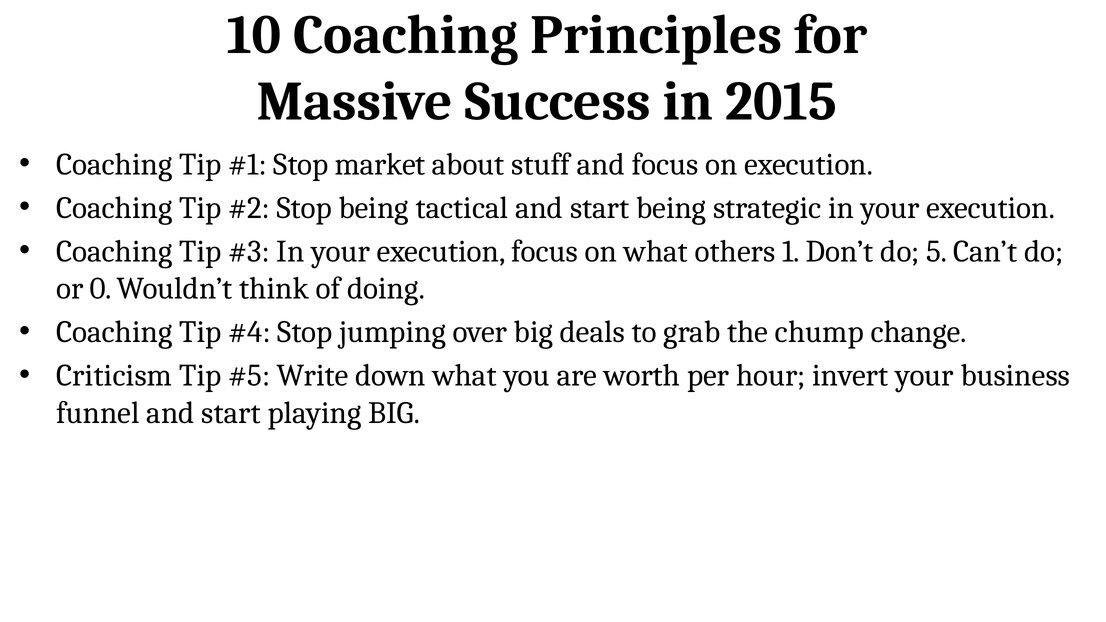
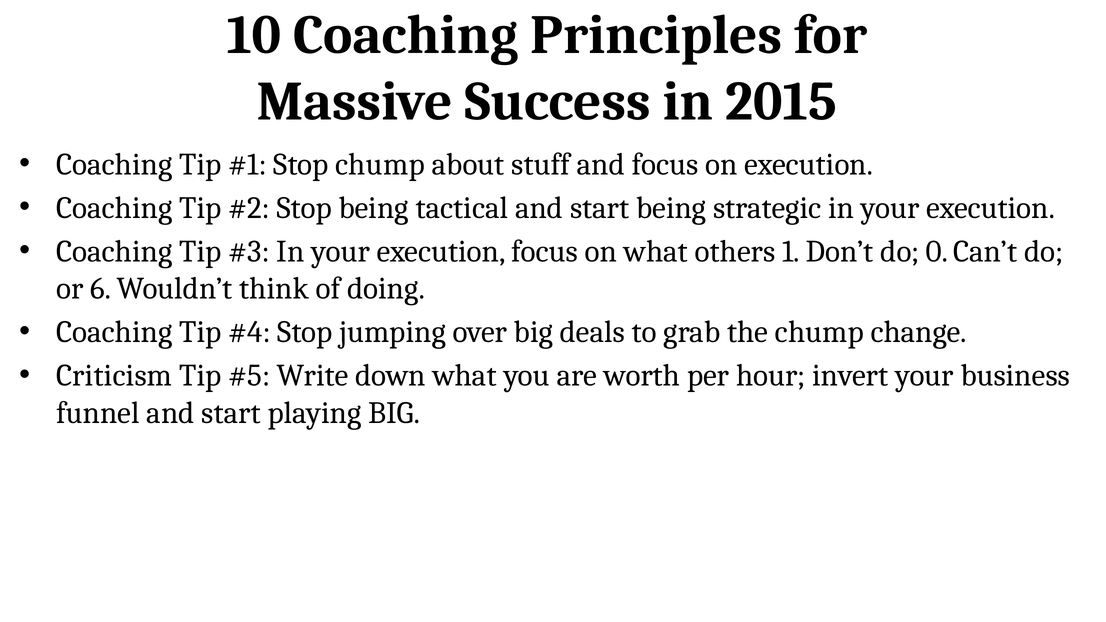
Stop market: market -> chump (380, 164)
5: 5 -> 0 (937, 251)
0: 0 -> 6 (101, 289)
